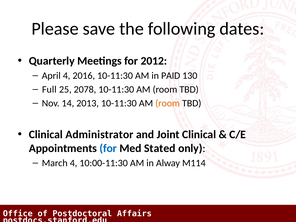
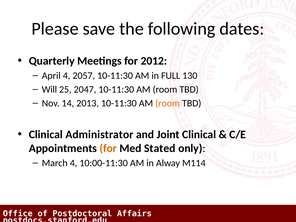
2016: 2016 -> 2057 (84, 76)
PAID: PAID -> FULL (171, 76)
Full: Full -> Will (49, 89)
2078: 2078 -> 2047 (85, 89)
for colour: blue -> orange (108, 148)
